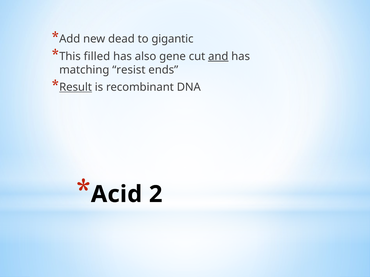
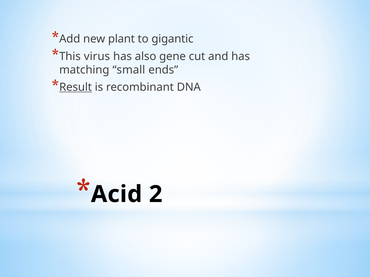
dead: dead -> plant (121, 39)
filled: filled -> virus (97, 56)
and underline: present -> none (218, 56)
resist: resist -> small (129, 70)
